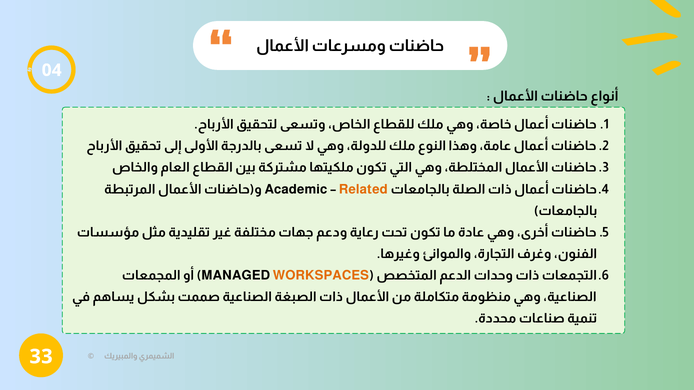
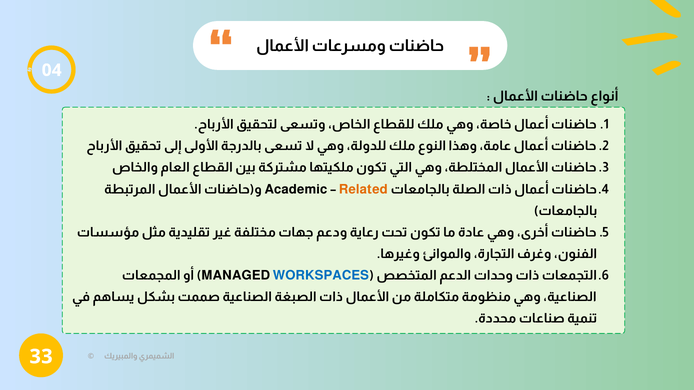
WORKSPACES colour: orange -> blue (321, 275)
